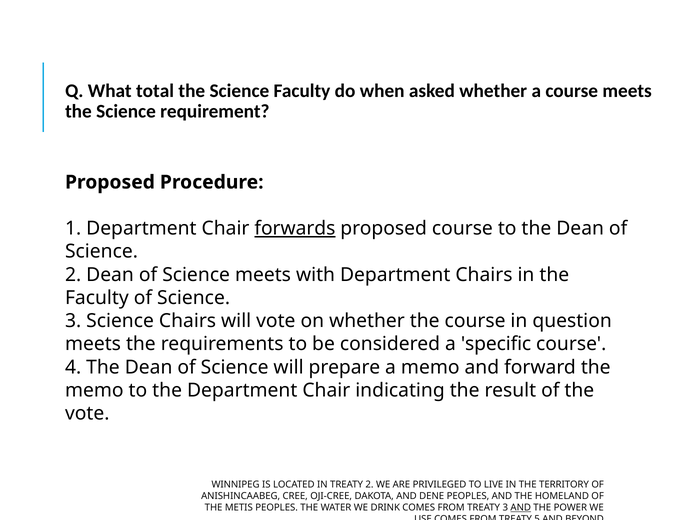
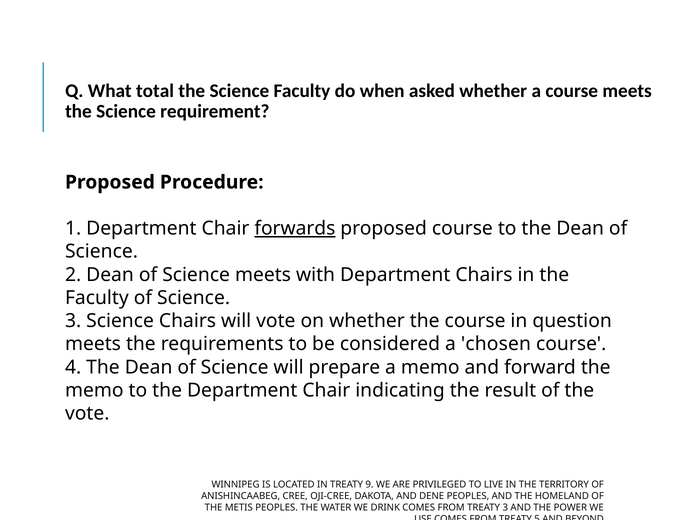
specific: specific -> chosen (496, 344)
TREATY 2: 2 -> 9 (369, 484)
AND underline: present -> none (521, 507)
